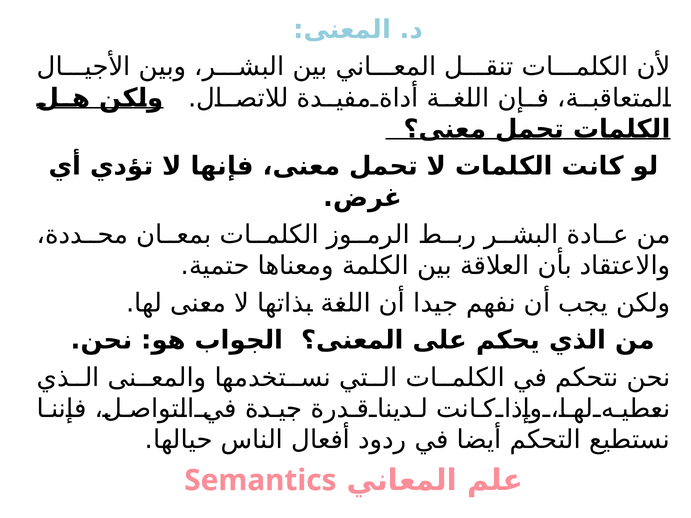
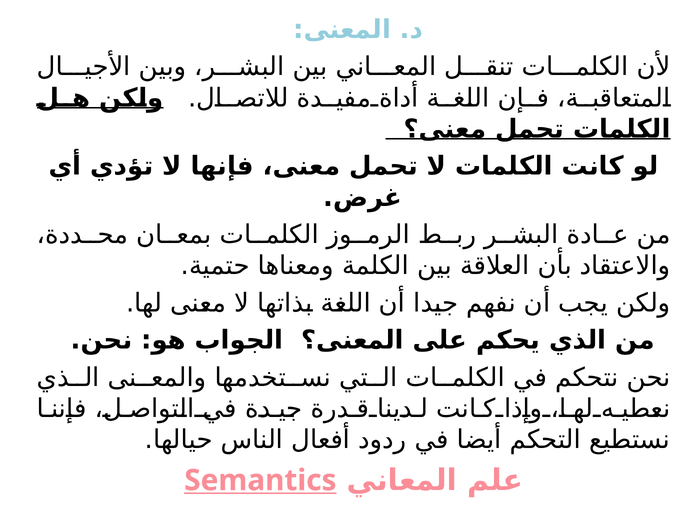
Semantics underline: none -> present (260, 481)
